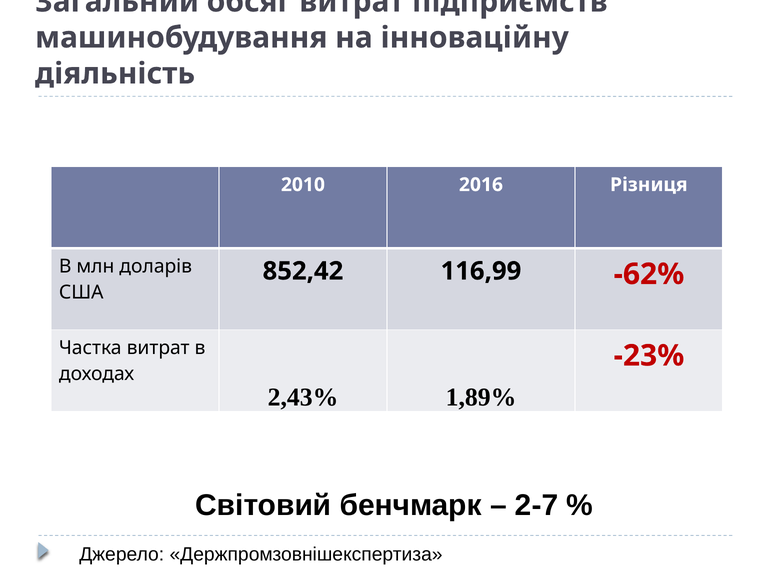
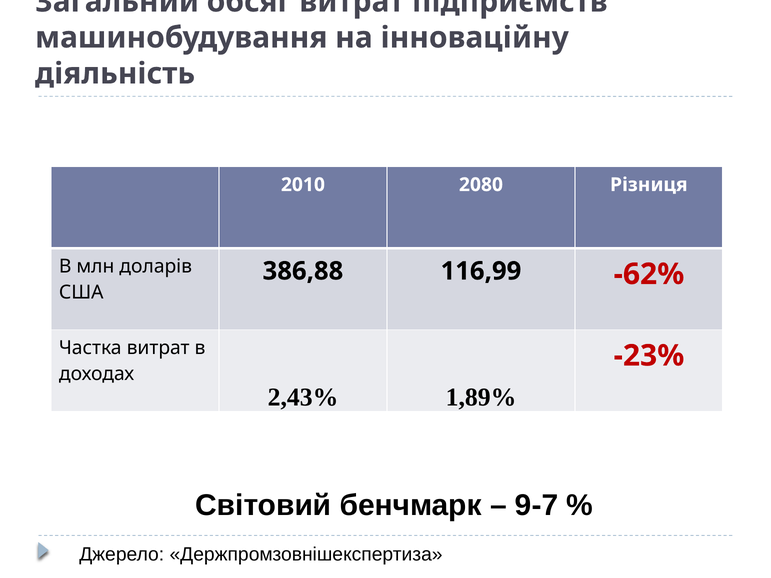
2016: 2016 -> 2080 (481, 185)
852,42: 852,42 -> 386,88 (303, 271)
2-7: 2-7 -> 9-7 (537, 506)
